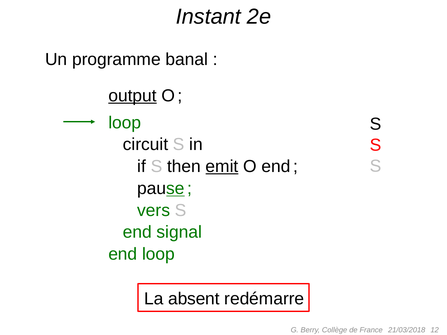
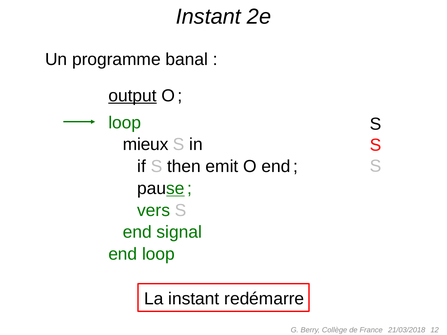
circuit: circuit -> mieux (146, 145)
emit underline: present -> none (222, 167)
La absent: absent -> instant (194, 299)
